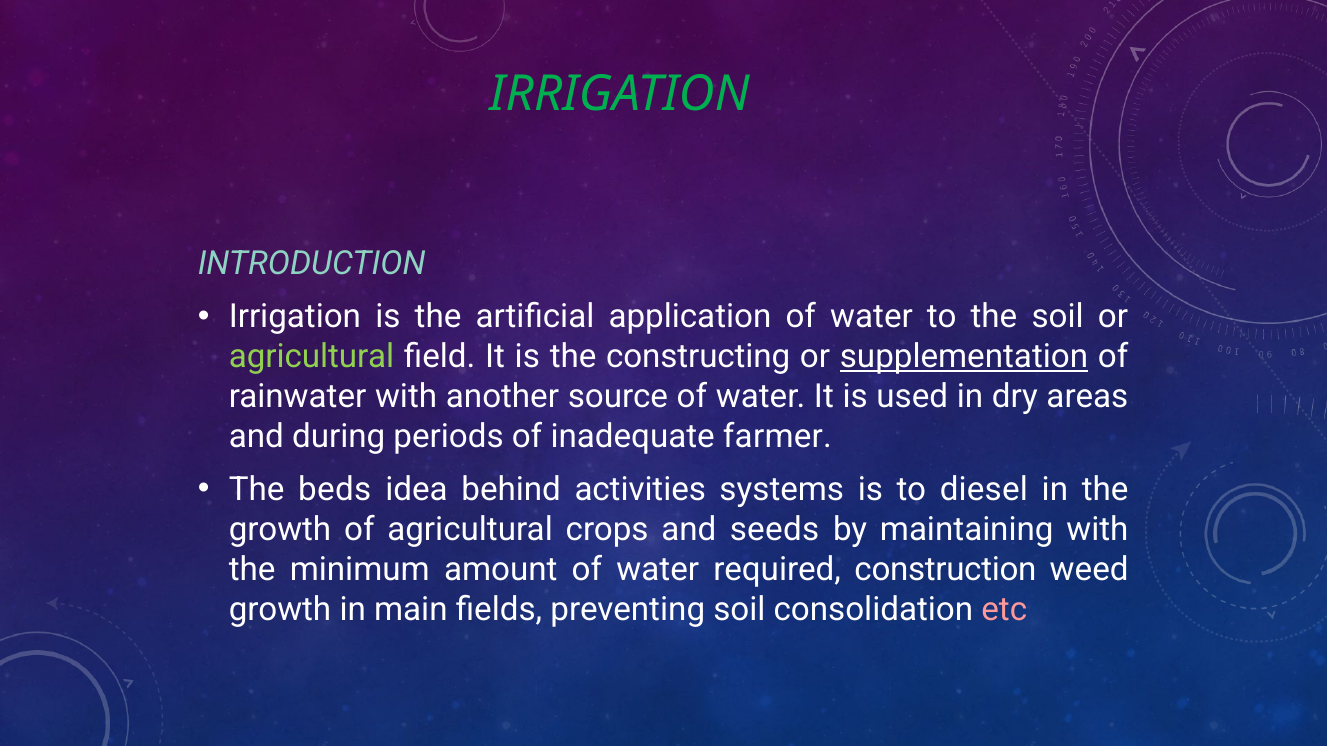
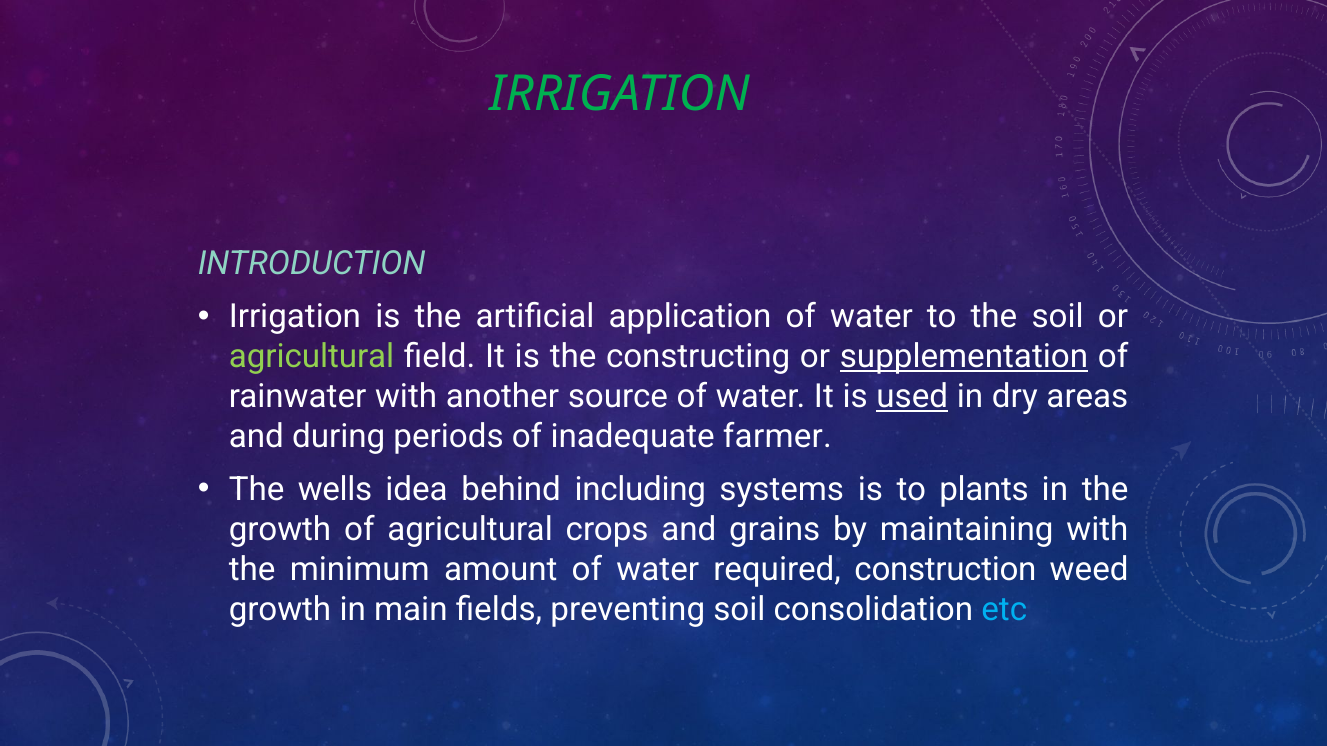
used underline: none -> present (912, 397)
beds: beds -> wells (335, 490)
activities: activities -> including (640, 490)
diesel: diesel -> plants (984, 490)
seeds: seeds -> grains (775, 530)
etc colour: pink -> light blue (1004, 610)
